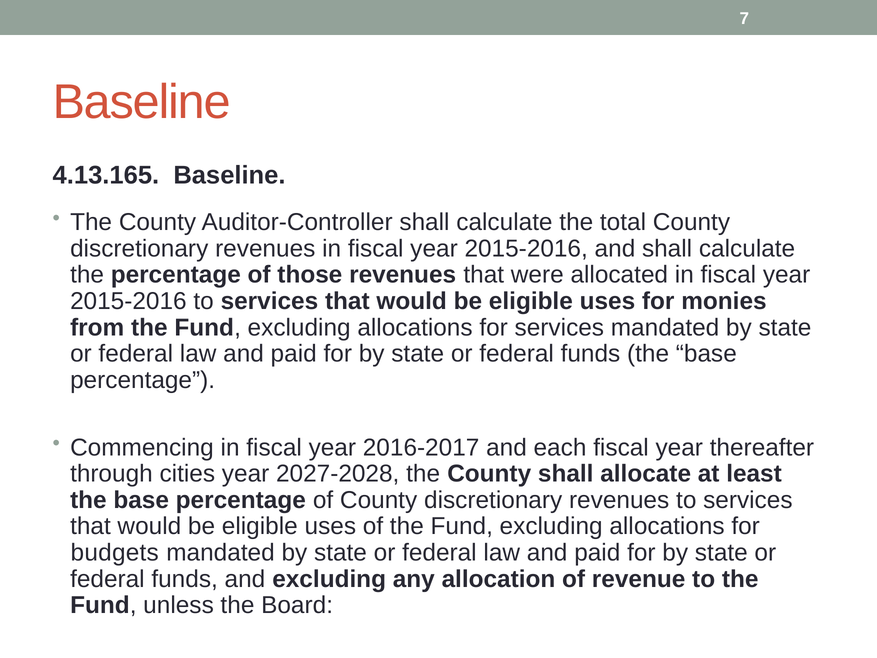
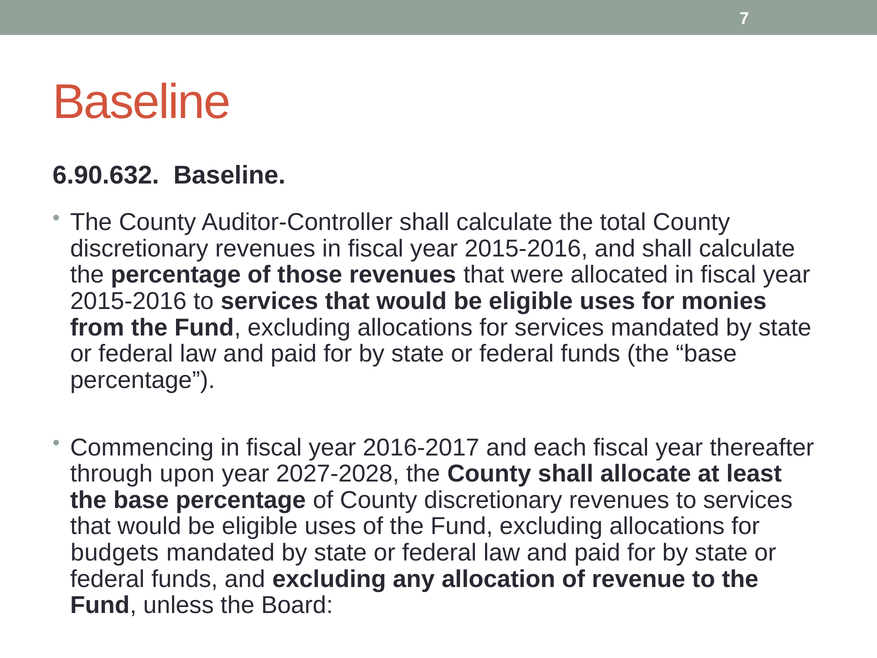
4.13.165: 4.13.165 -> 6.90.632 (106, 175)
cities: cities -> upon (187, 474)
